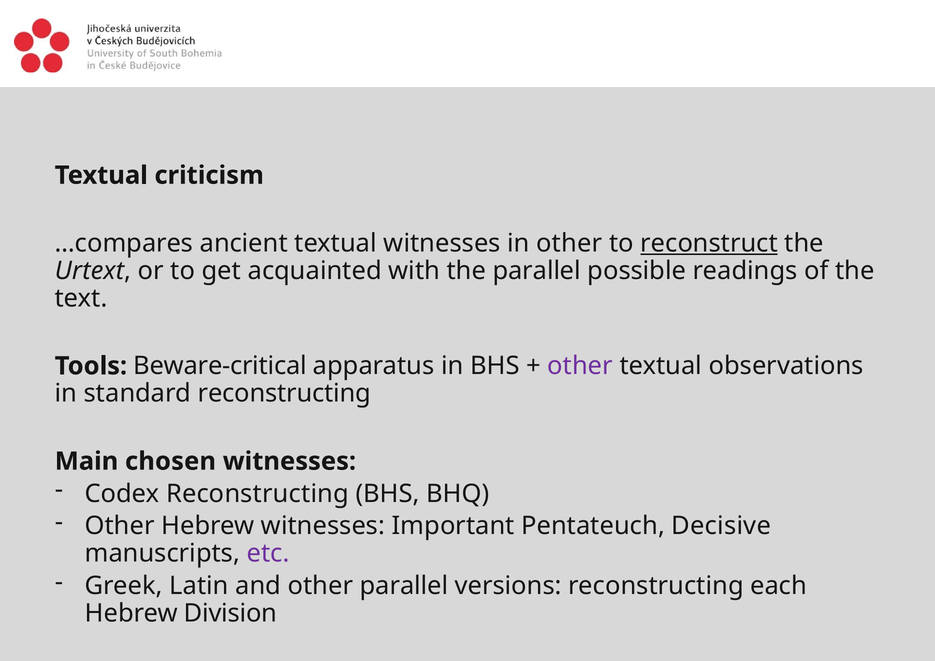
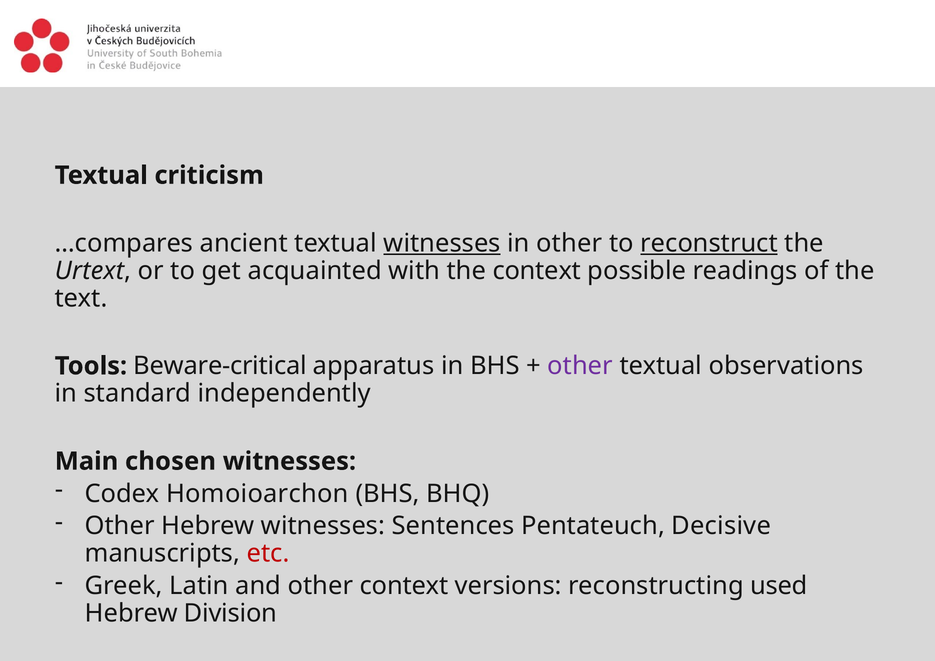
witnesses underline: none -> present (442, 243)
the parallel: parallel -> context (537, 271)
standard reconstructing: reconstructing -> independently (284, 394)
Codex Reconstructing: Reconstructing -> Homoioarchon (257, 494)
Important: Important -> Sentences (453, 526)
etc colour: purple -> red (268, 554)
other parallel: parallel -> context (404, 586)
each: each -> used (779, 586)
